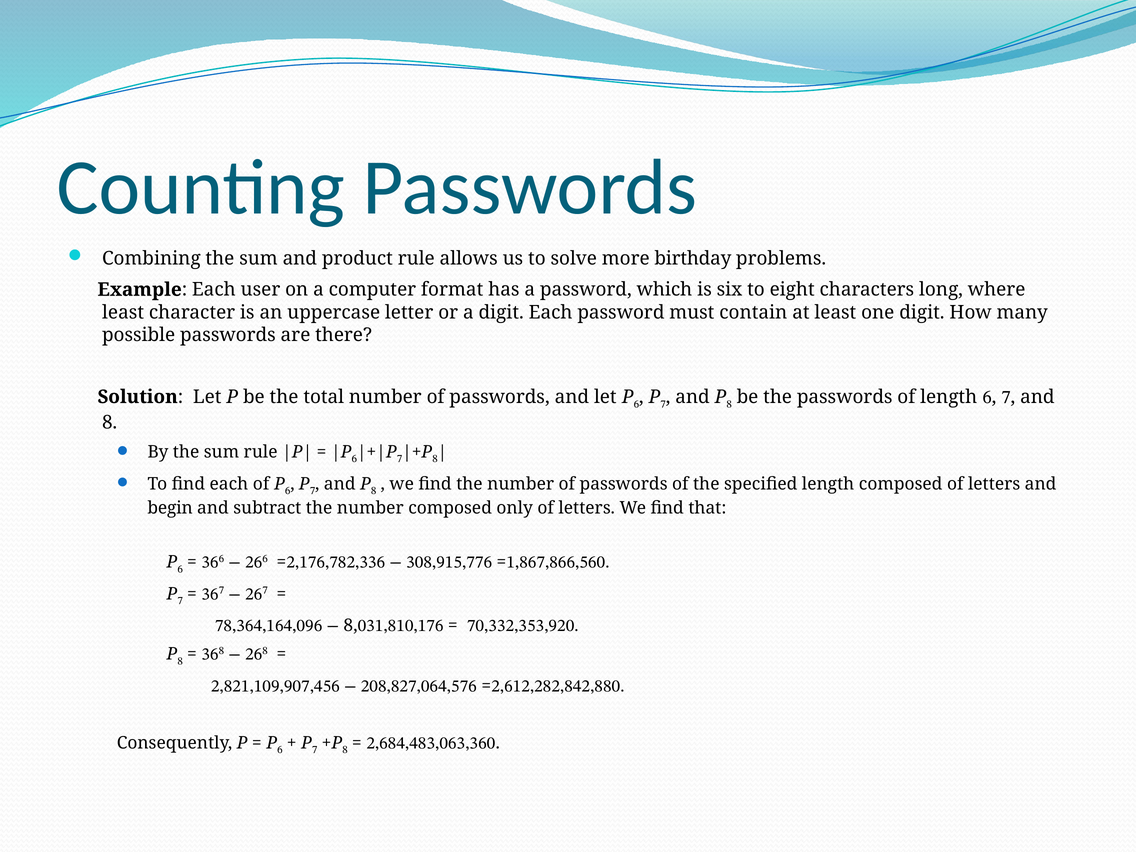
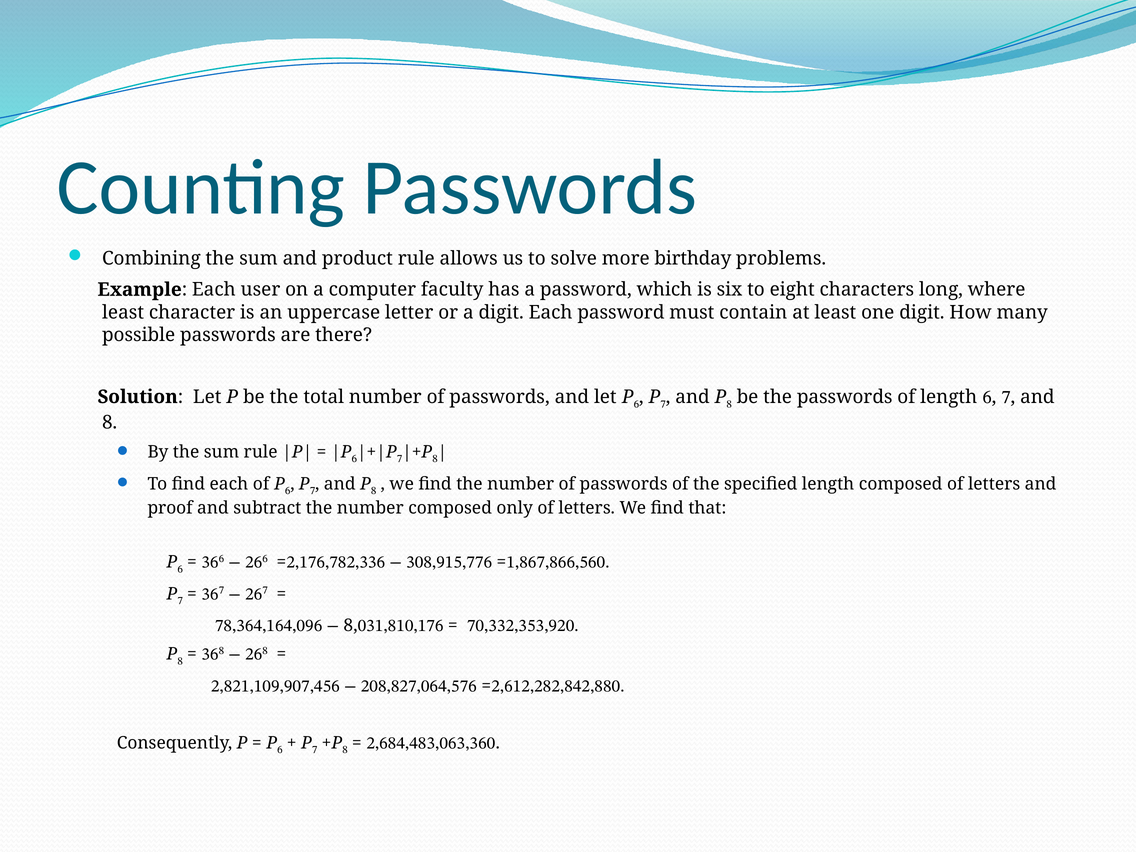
format: format -> faculty (452, 290)
begin: begin -> proof (170, 508)
